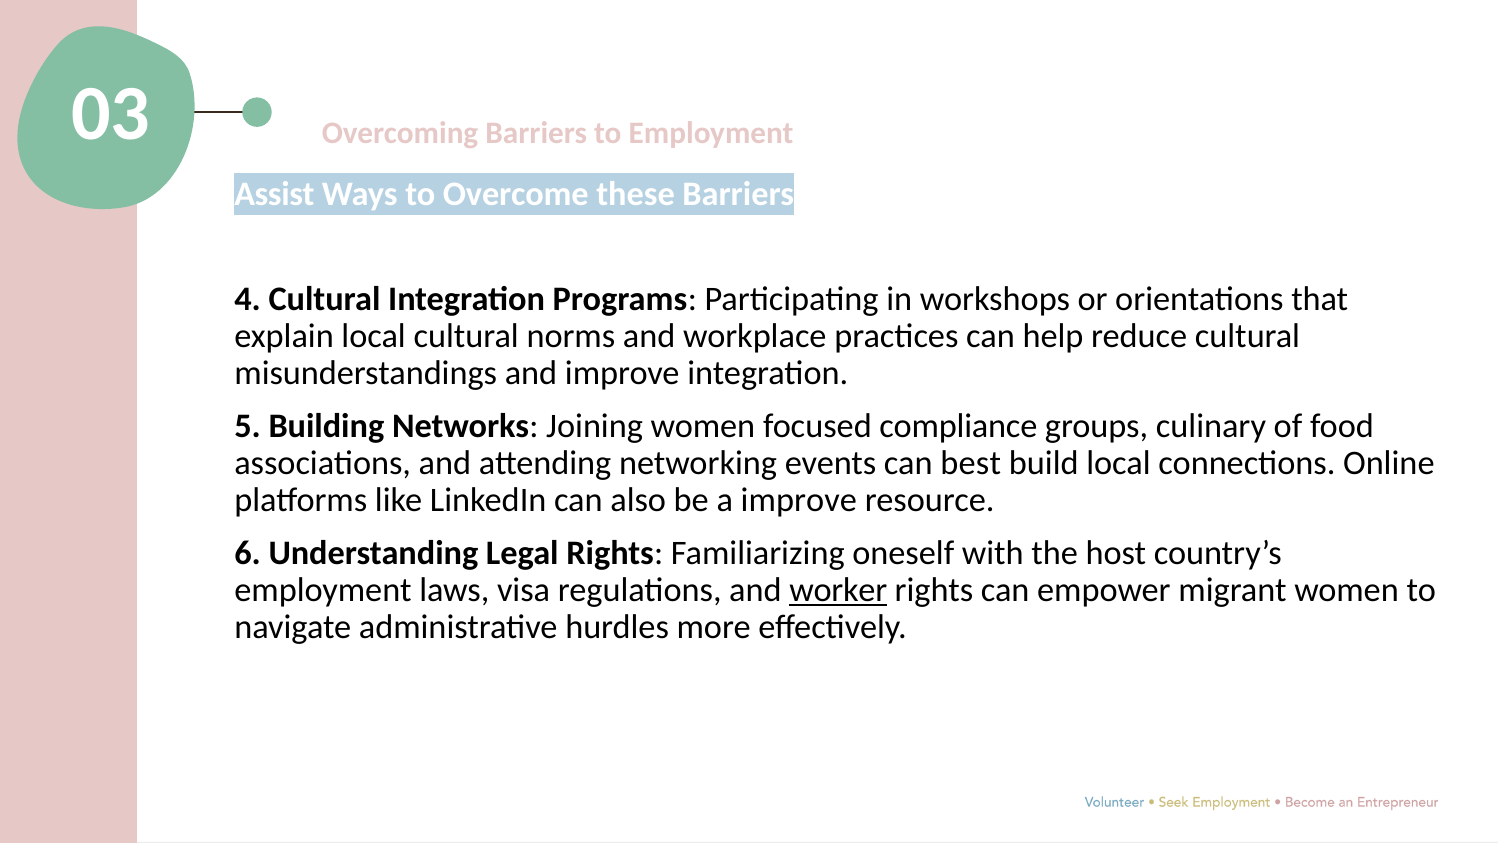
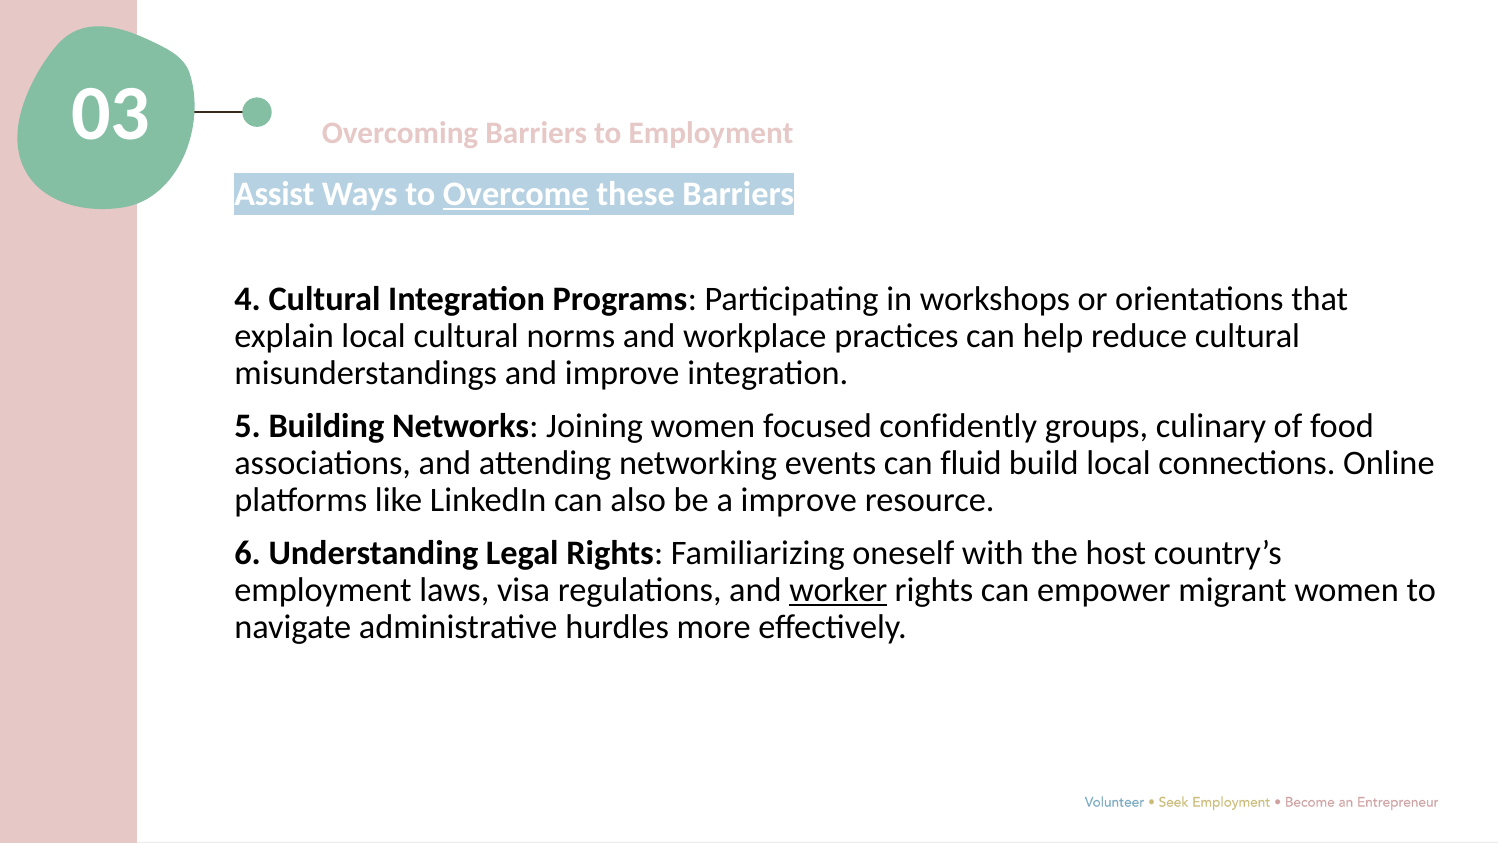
Overcome underline: none -> present (516, 194)
compliance: compliance -> confidently (958, 426)
best: best -> fluid (971, 463)
